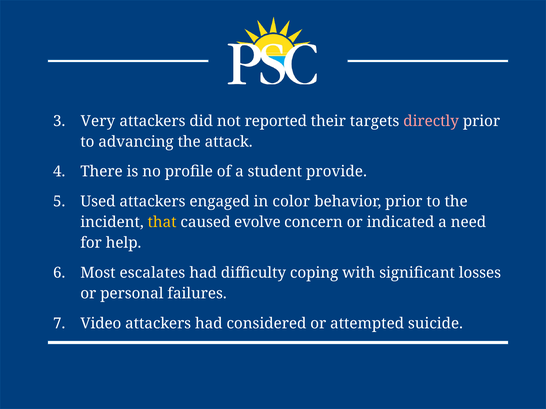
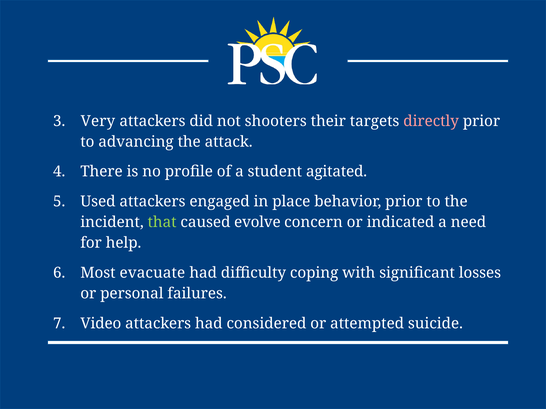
reported: reported -> shooters (276, 121)
provide: provide -> agitated (337, 172)
color: color -> place (291, 202)
that colour: yellow -> light green (162, 222)
escalates: escalates -> evacuate (152, 273)
